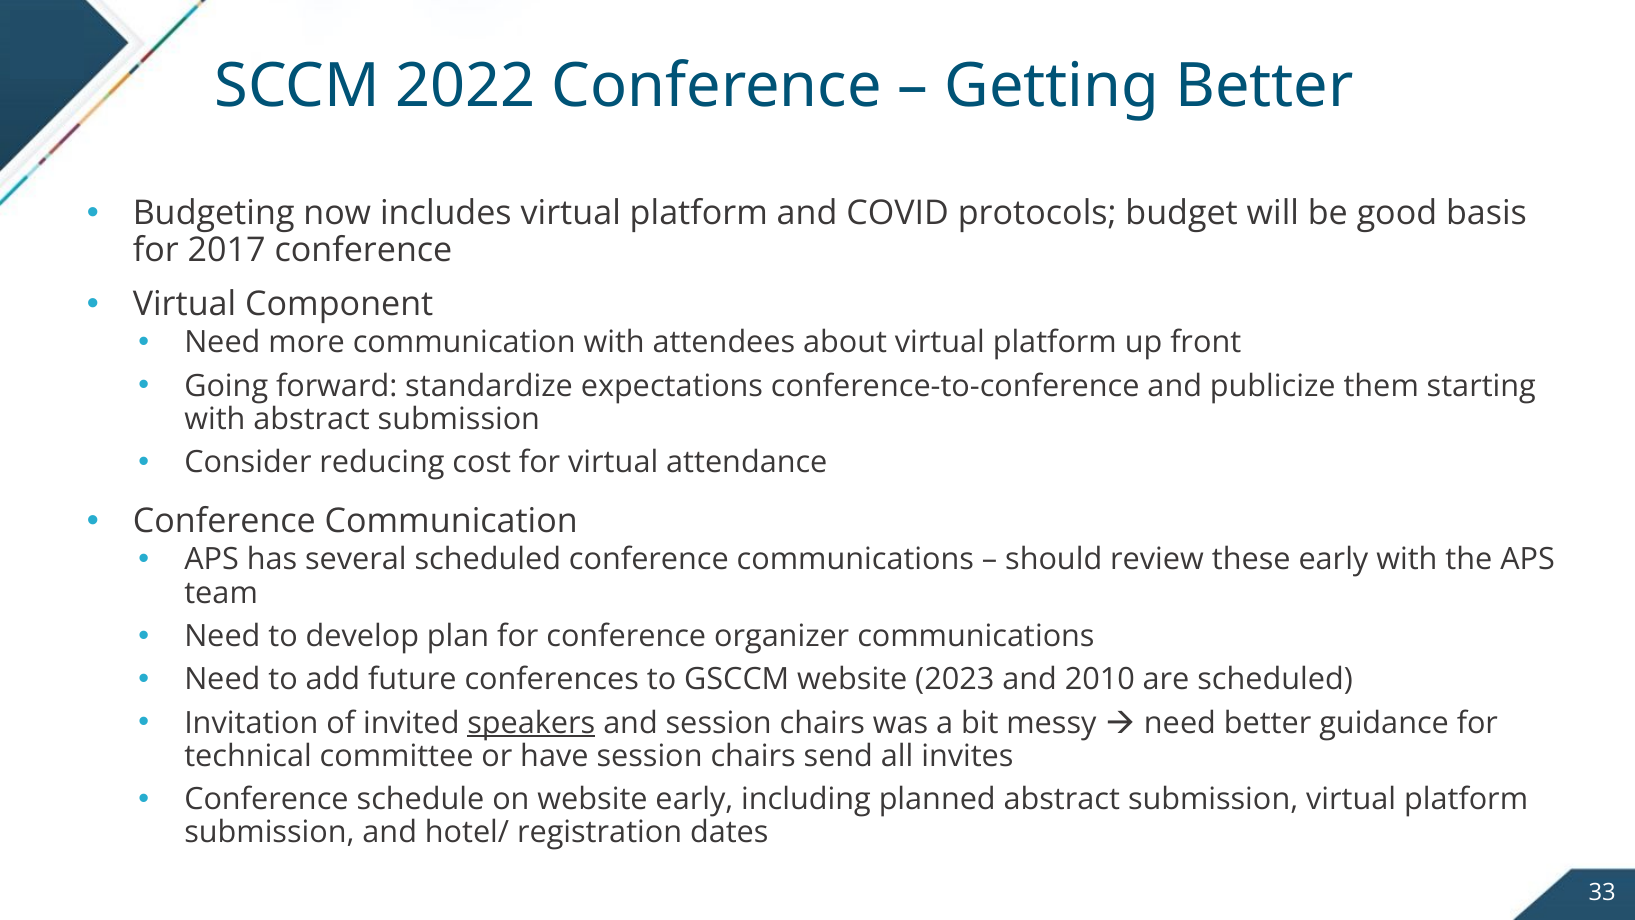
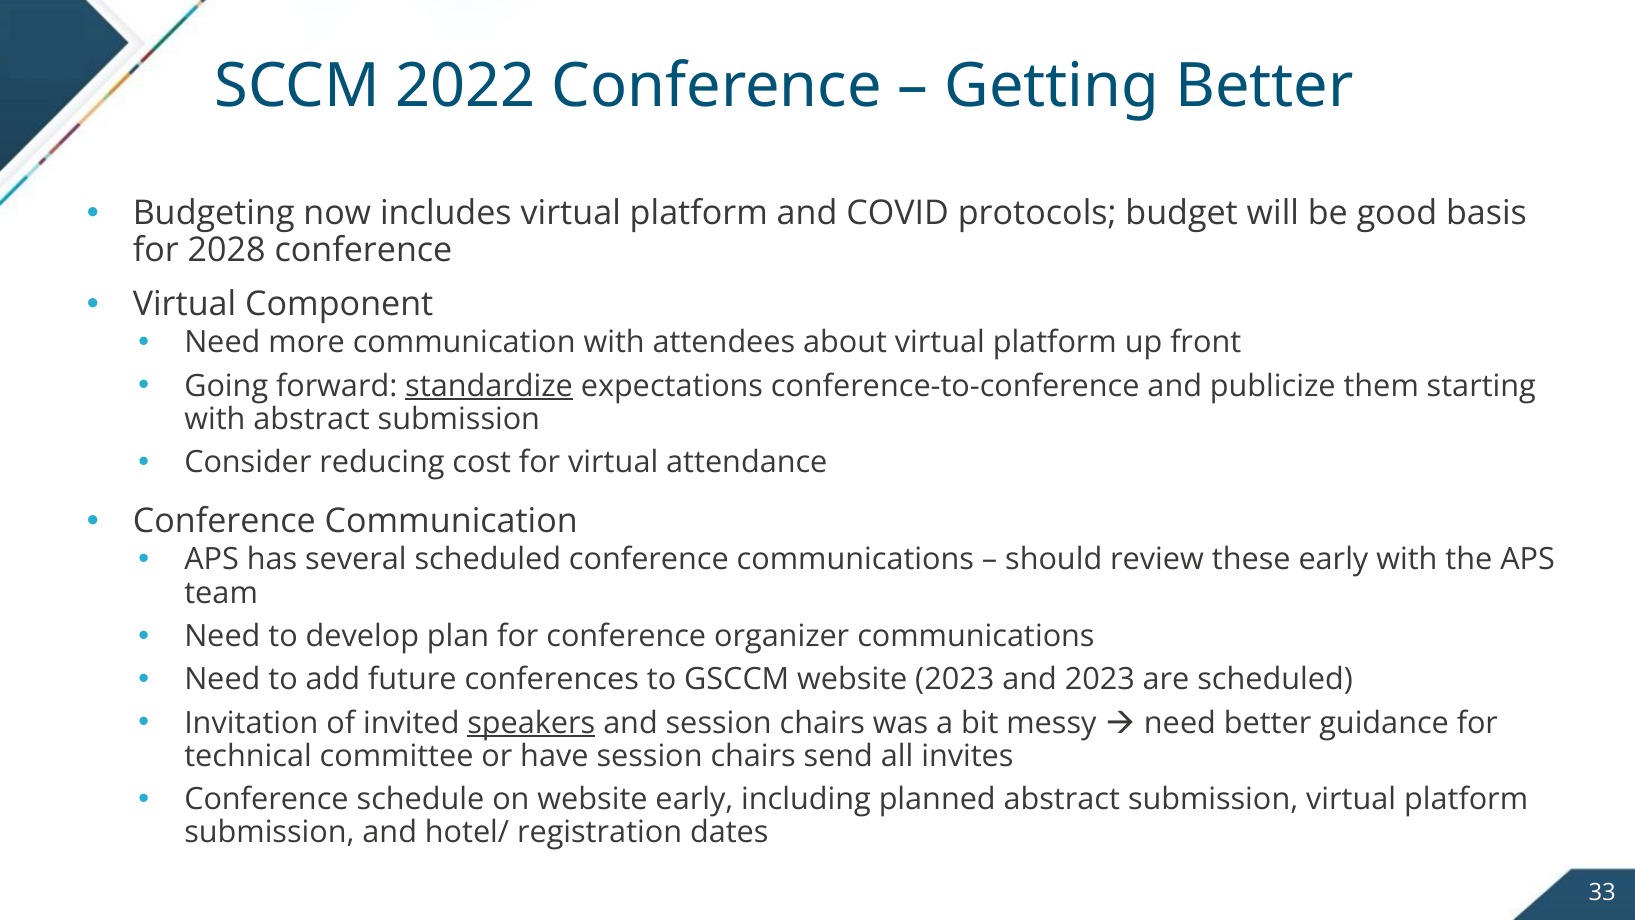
2017: 2017 -> 2028 (227, 250)
standardize underline: none -> present (489, 386)
and 2010: 2010 -> 2023 (1100, 679)
